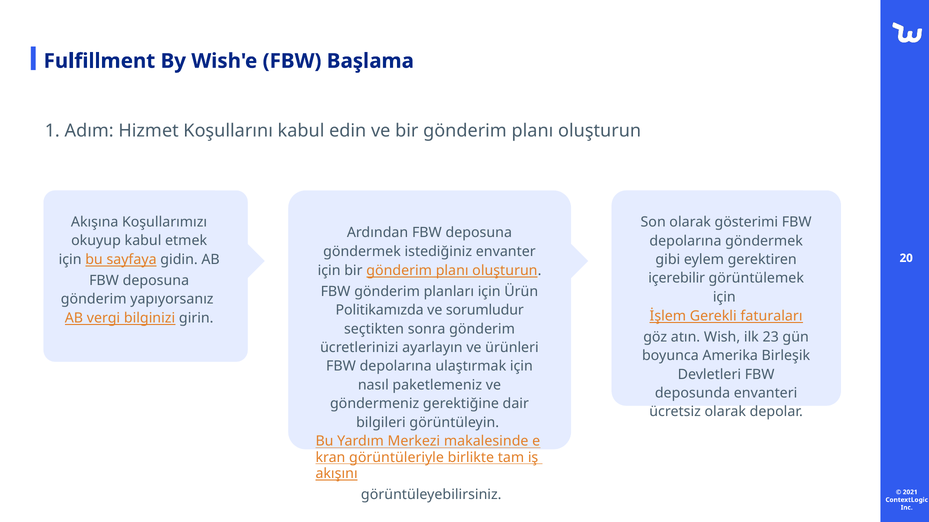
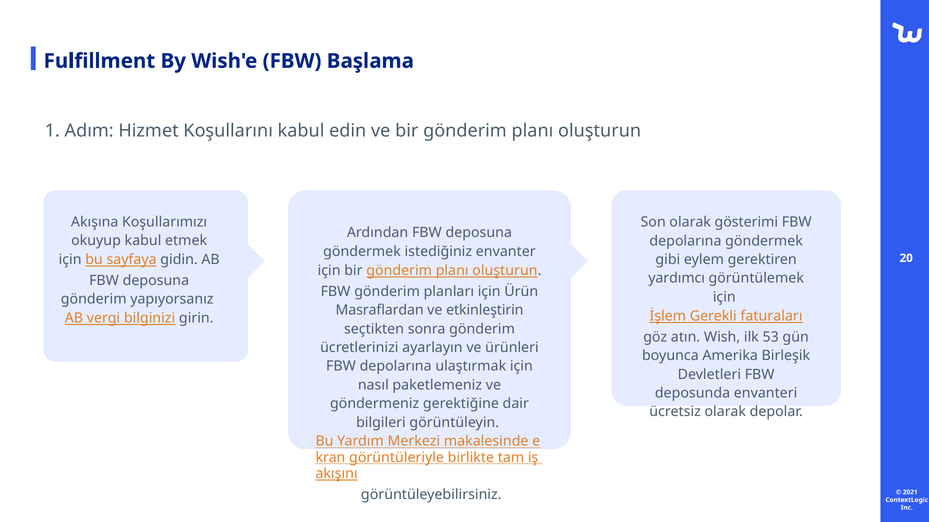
içerebilir: içerebilir -> yardımcı (677, 279)
Politikamızda: Politikamızda -> Masraflardan (380, 310)
sorumludur: sorumludur -> etkinleştirin (485, 310)
23: 23 -> 53 (771, 337)
